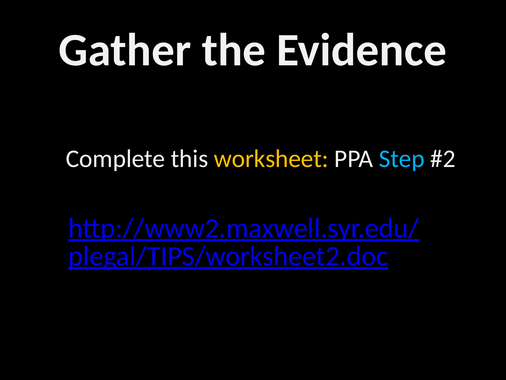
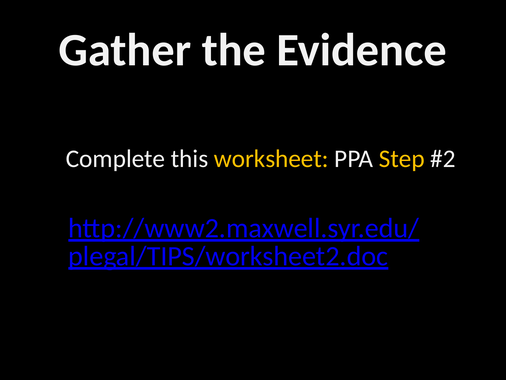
Step colour: light blue -> yellow (402, 159)
